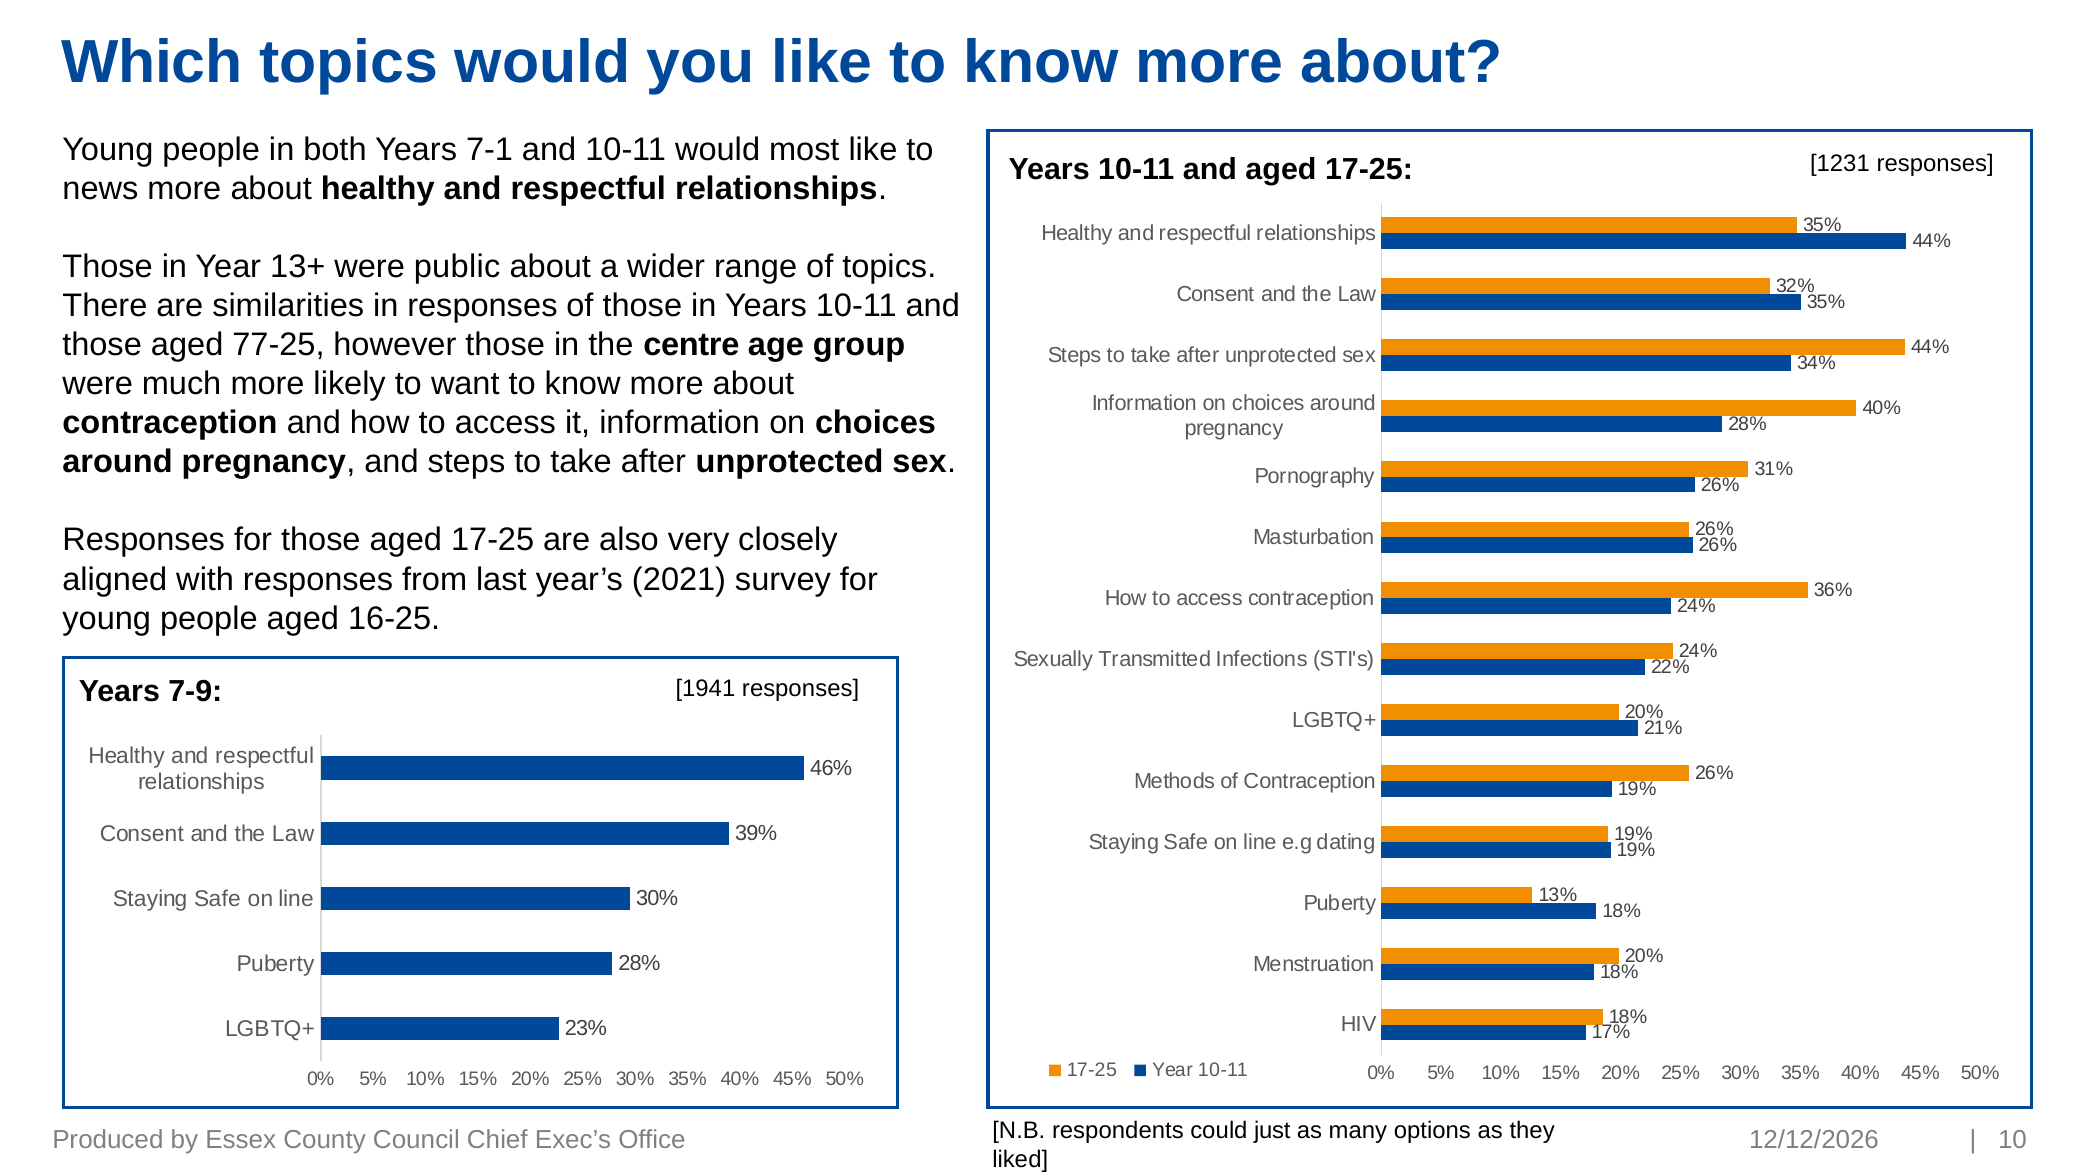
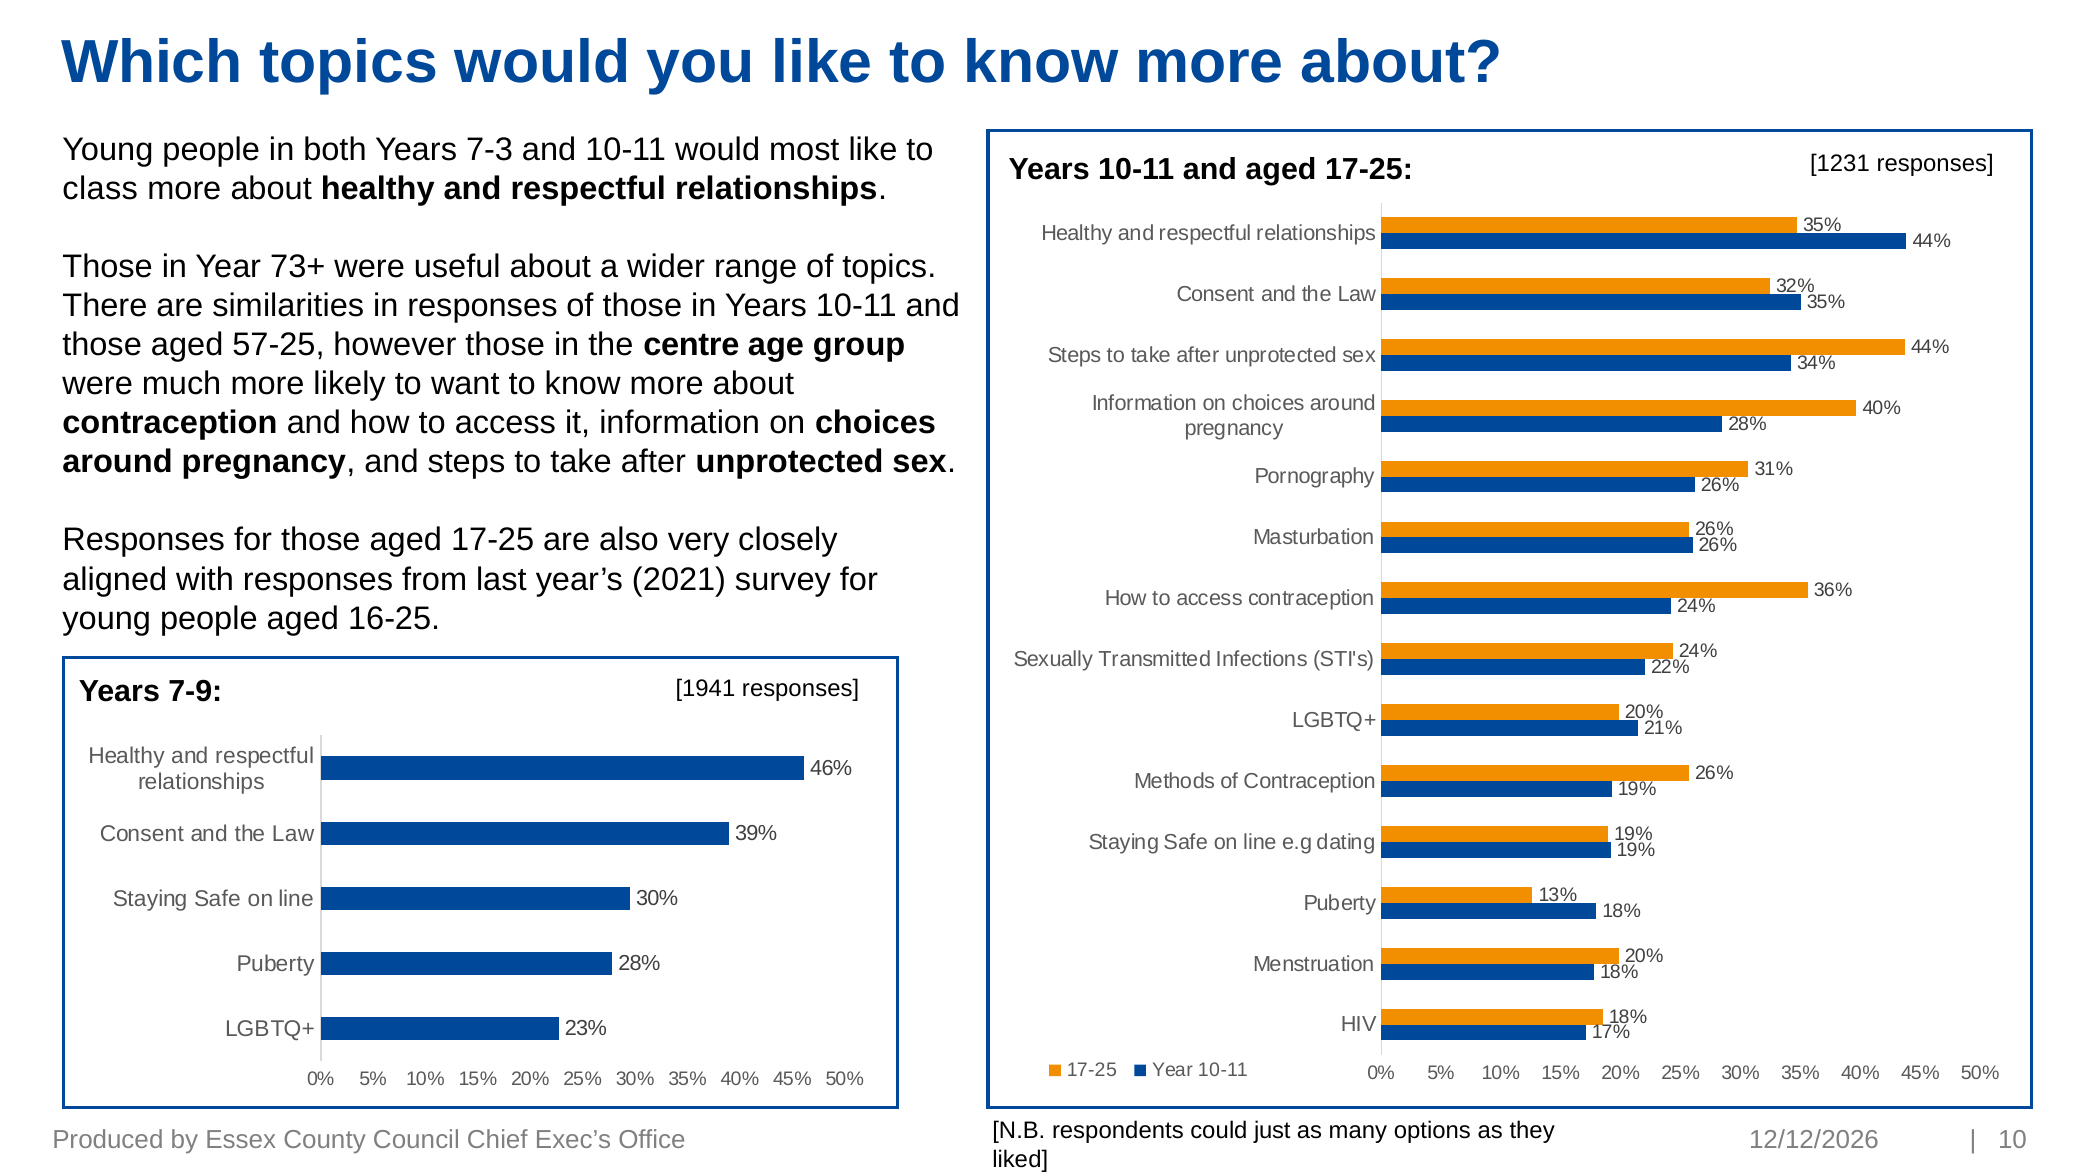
7-1: 7-1 -> 7-3 (490, 150)
news: news -> class (100, 189)
13+: 13+ -> 73+ (298, 267)
public: public -> useful (457, 267)
77-25: 77-25 -> 57-25 (278, 345)
